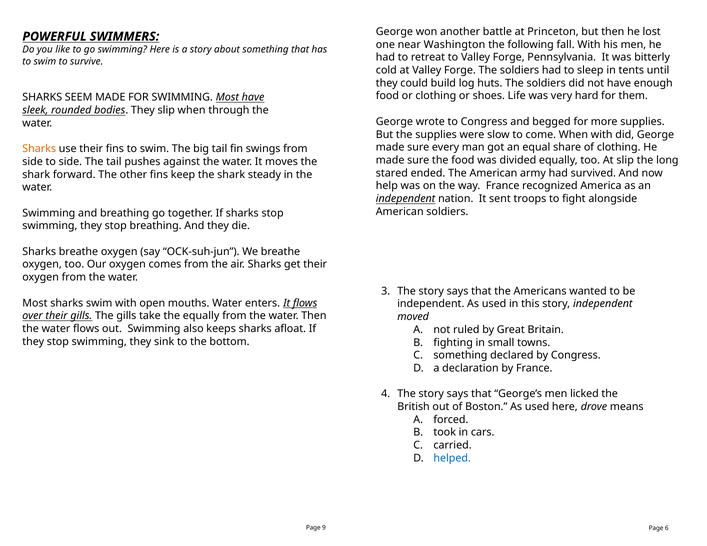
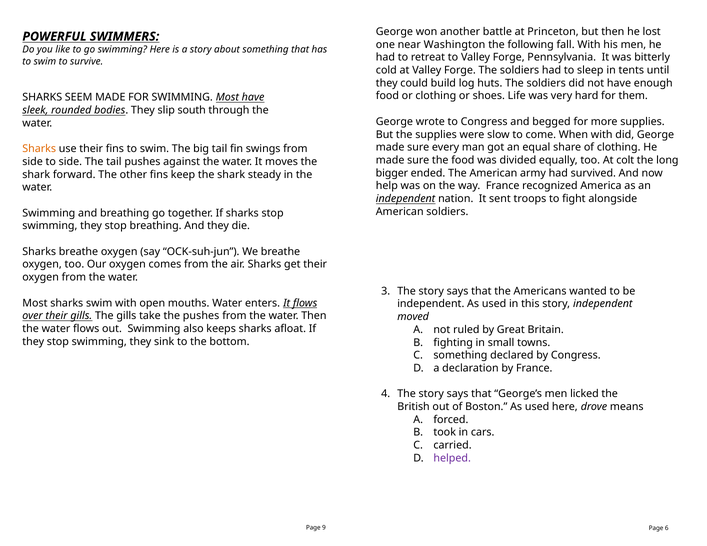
slip when: when -> south (192, 110)
At slip: slip -> colt (625, 160)
stared: stared -> bigger (392, 173)
the equally: equally -> pushes (201, 316)
helped colour: blue -> purple (452, 458)
